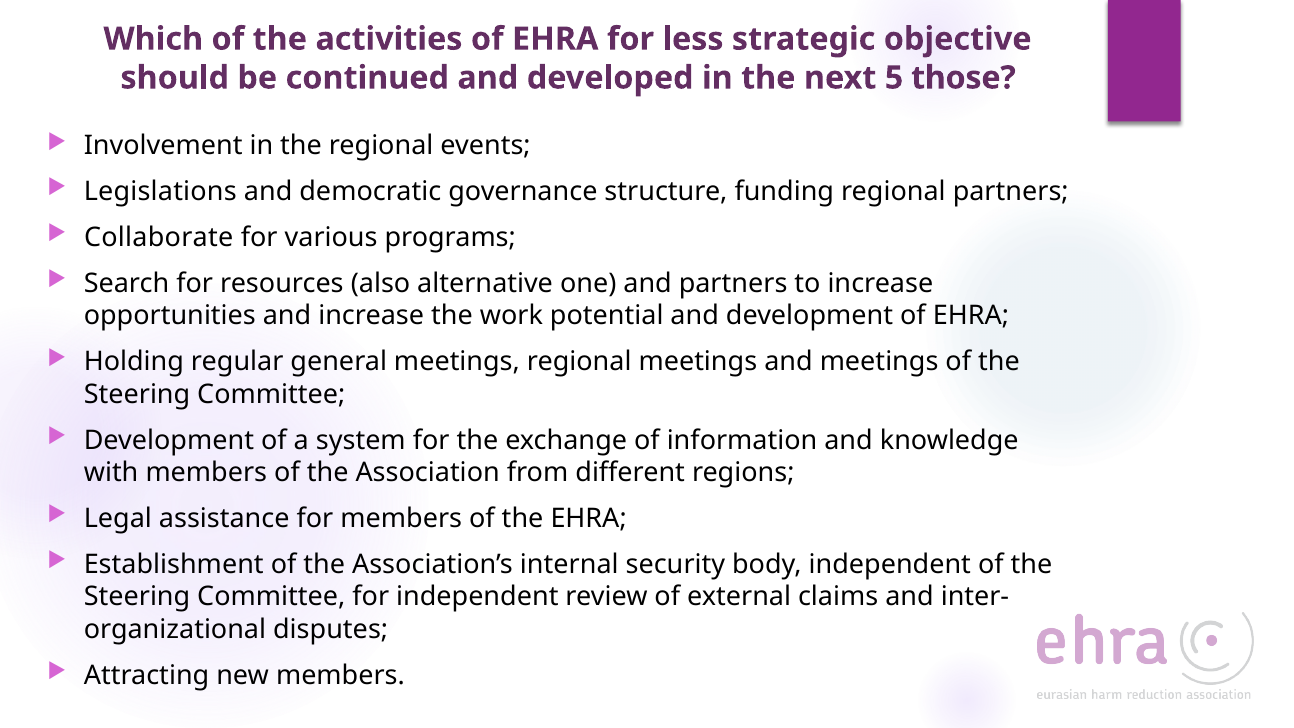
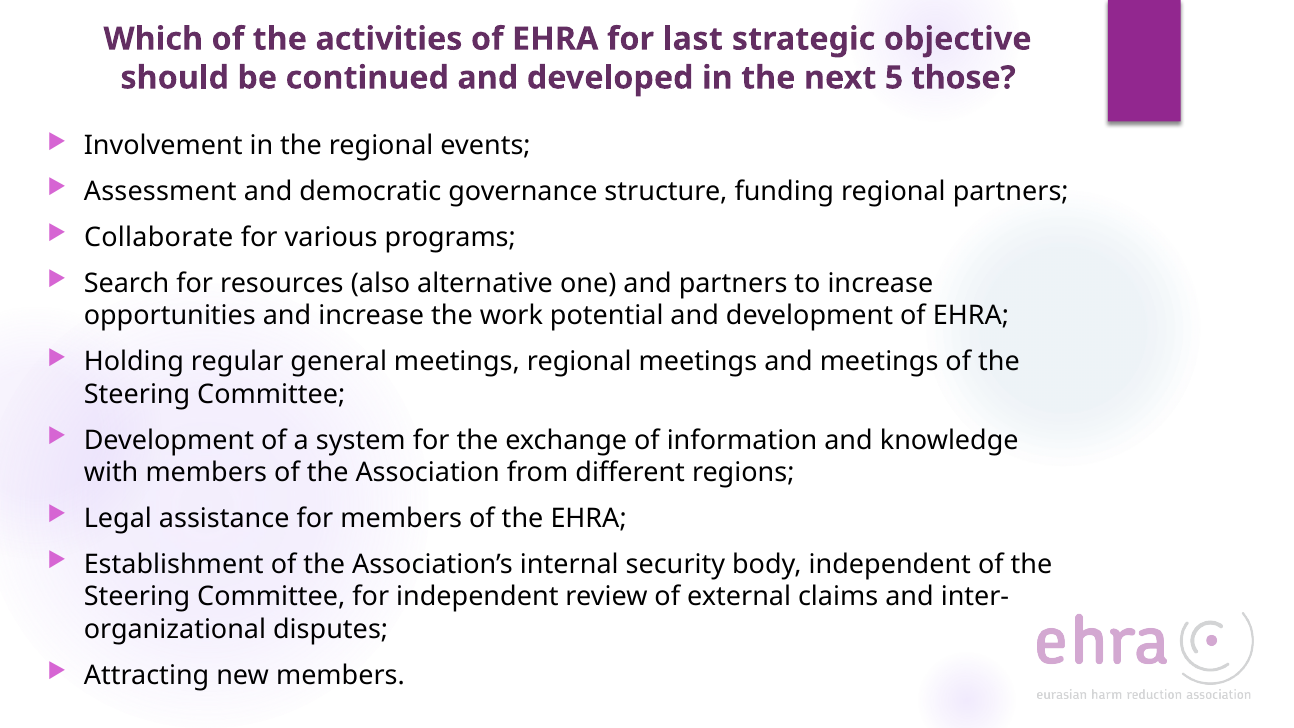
less: less -> last (693, 39)
Legislations: Legislations -> Assessment (160, 192)
